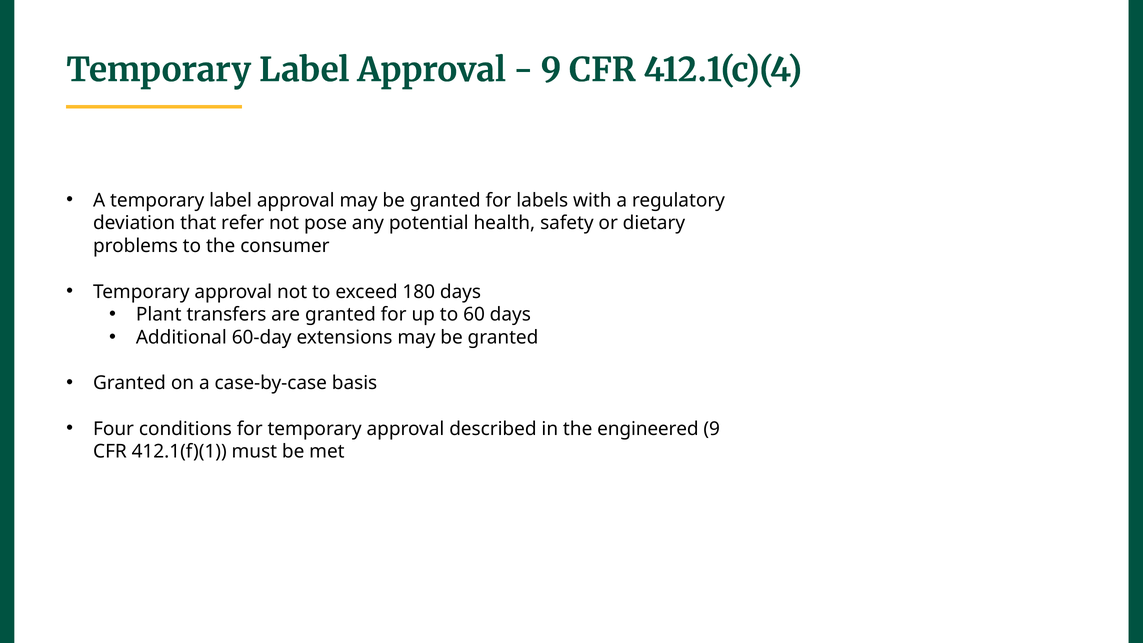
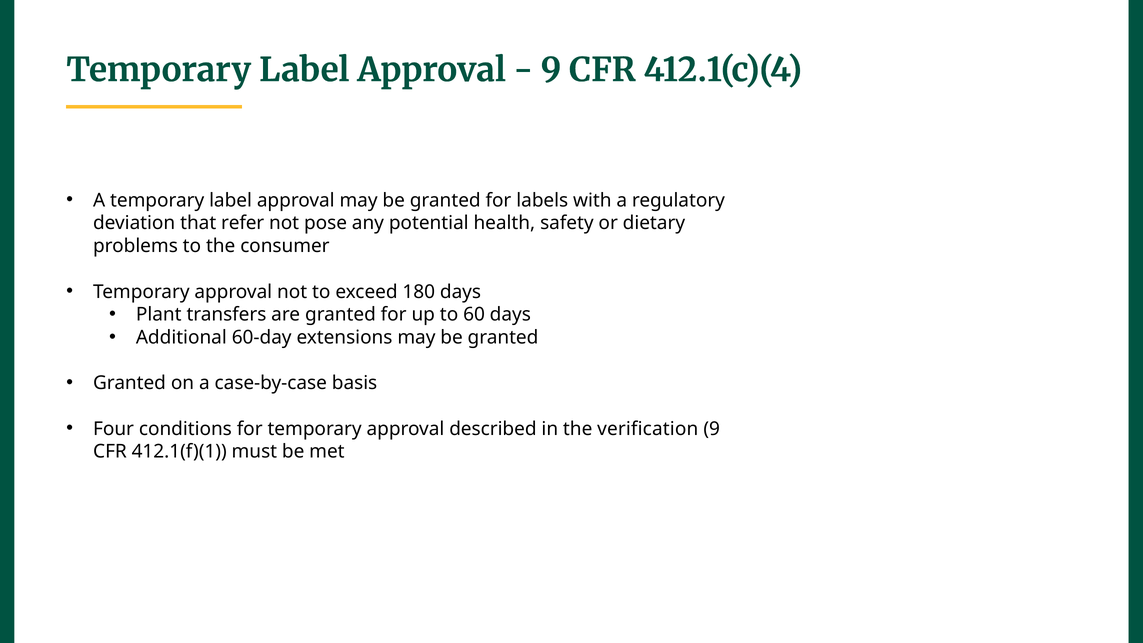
engineered: engineered -> verification (648, 429)
